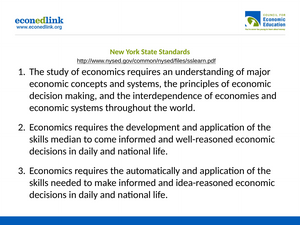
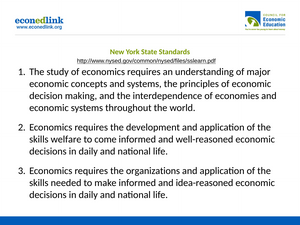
median: median -> welfare (66, 139)
automatically: automatically -> organizations (153, 171)
